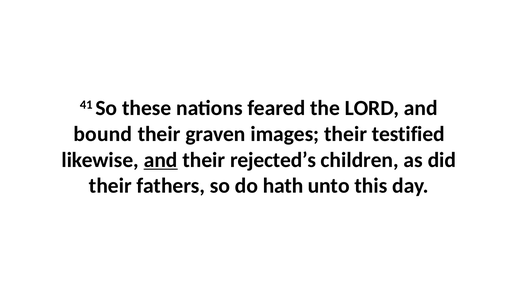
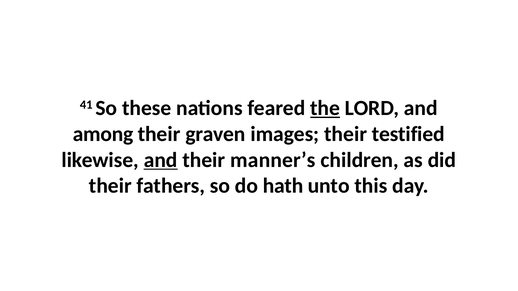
the underline: none -> present (325, 108)
bound: bound -> among (103, 134)
rejected’s: rejected’s -> manner’s (273, 160)
